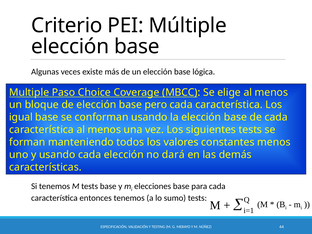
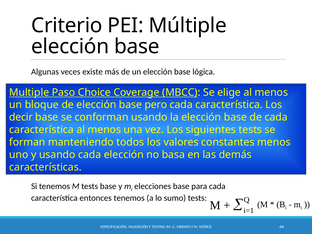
igual: igual -> decir (21, 117)
dará: dará -> basa (173, 155)
